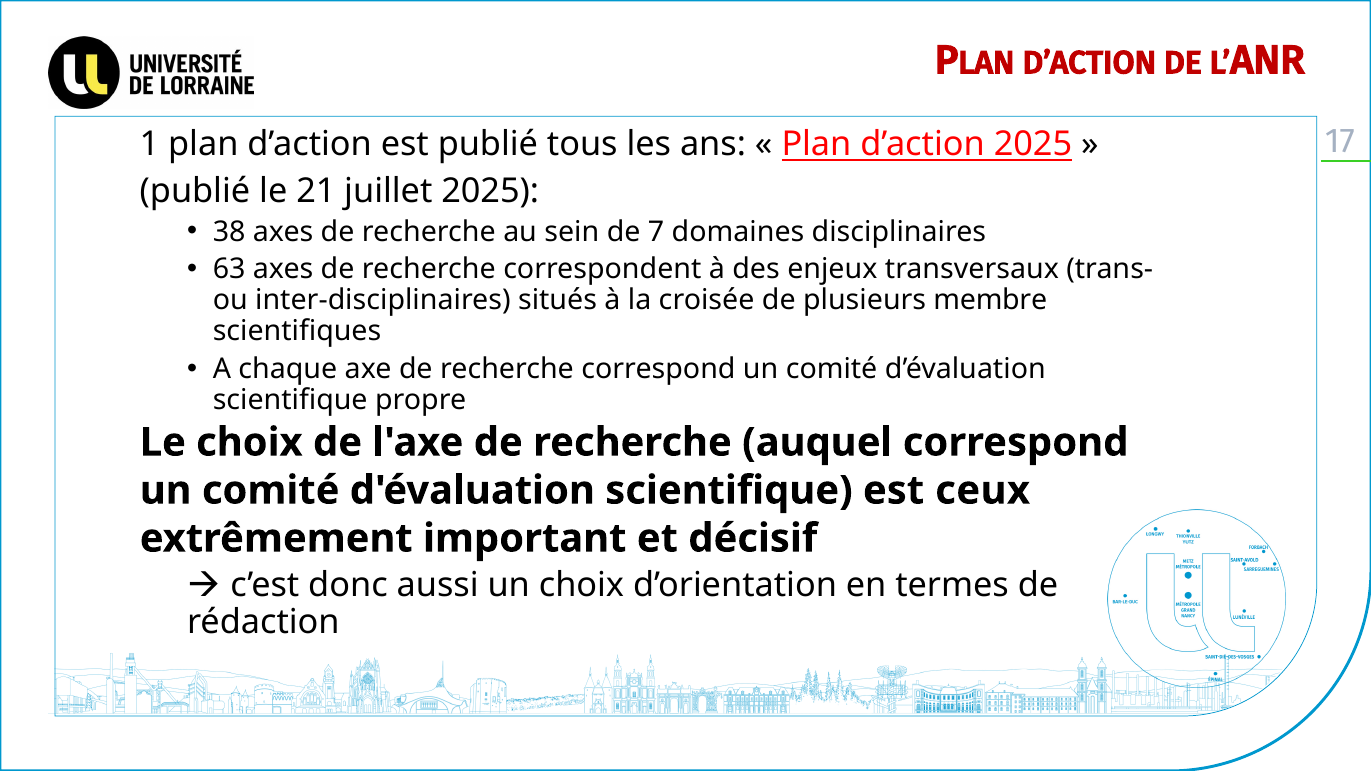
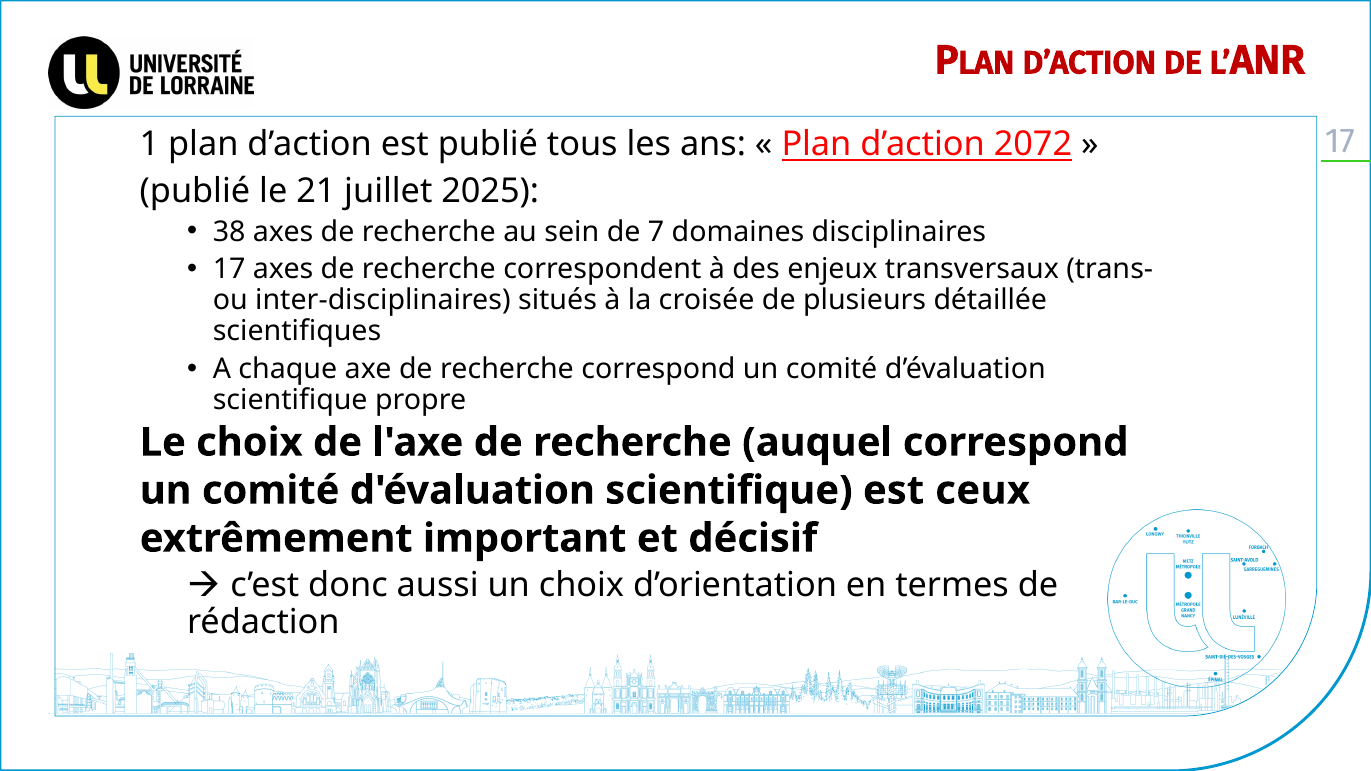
d’action 2025: 2025 -> 2072 (1033, 144)
63: 63 -> 17 (229, 270)
membre: membre -> détaillée (990, 300)
